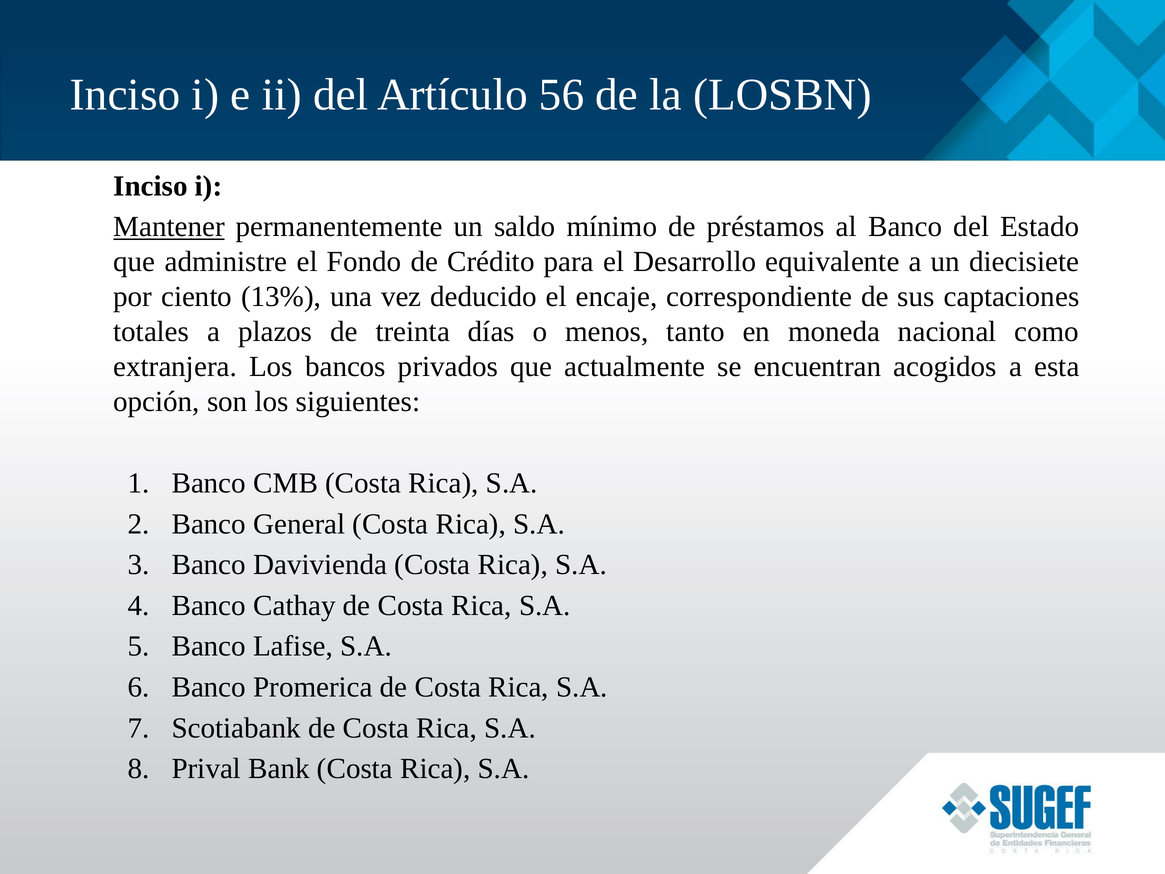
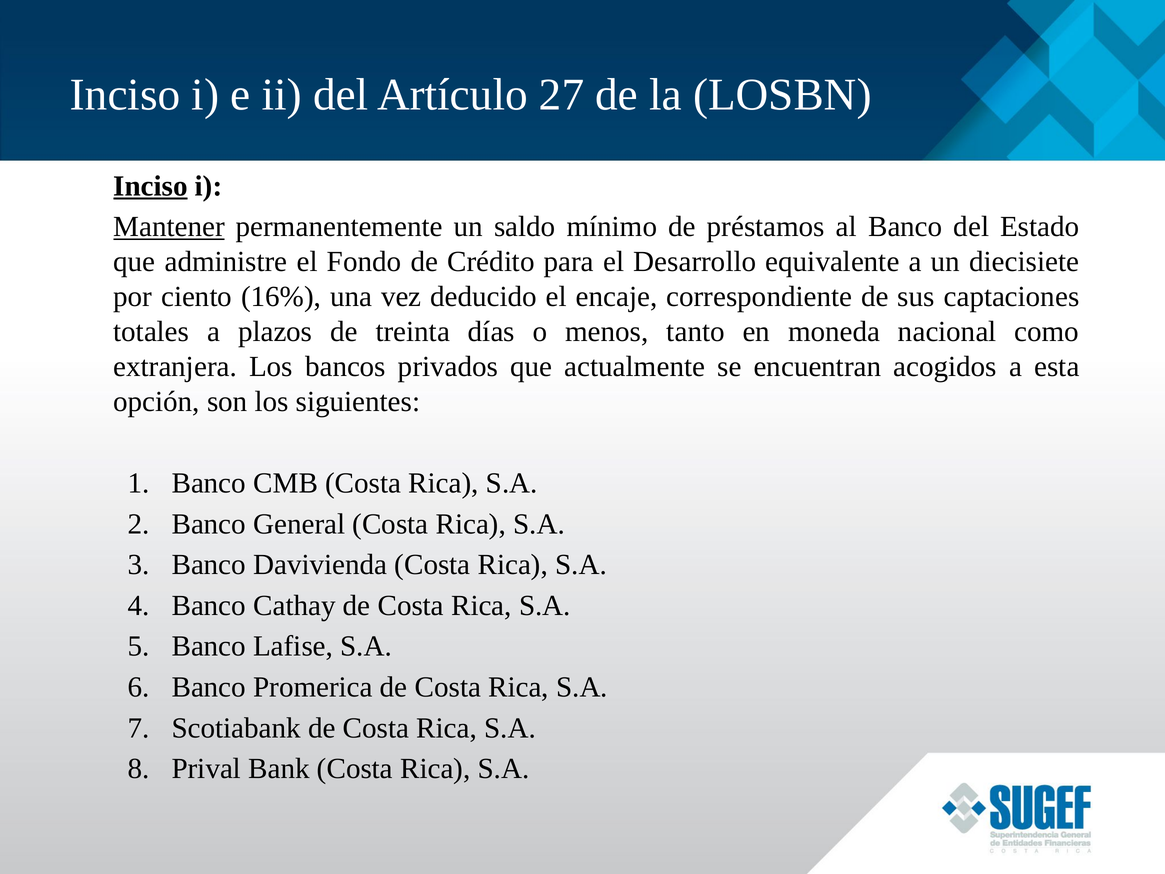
56: 56 -> 27 (561, 95)
Inciso underline: none -> present (151, 186)
13%: 13% -> 16% (281, 297)
